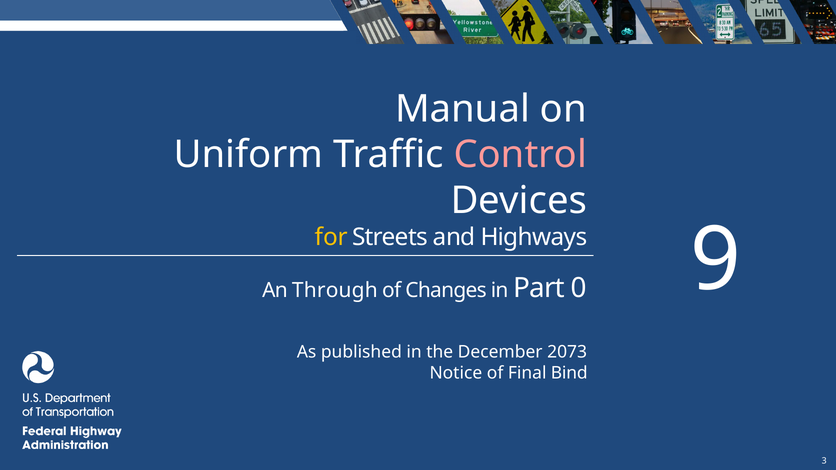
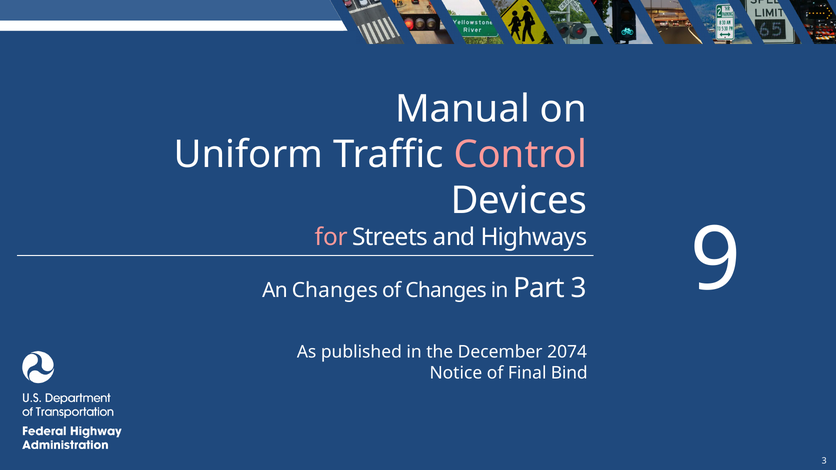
for colour: yellow -> pink (331, 237)
An Through: Through -> Changes (335, 291)
Part 0: 0 -> 3 (579, 288)
2073: 2073 -> 2074 (567, 352)
